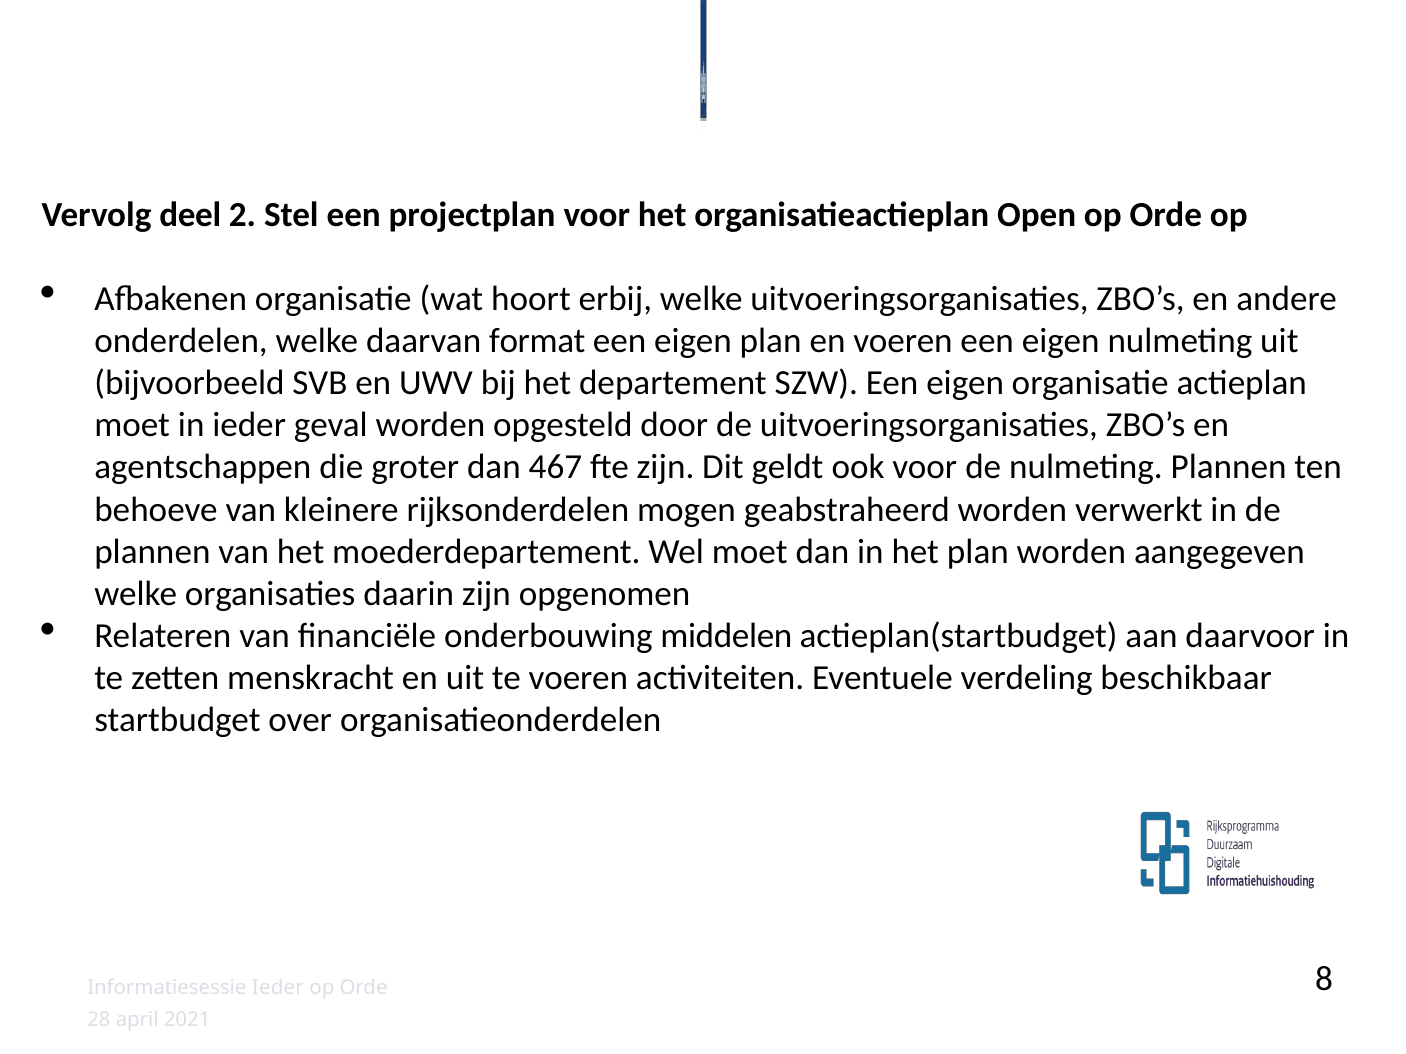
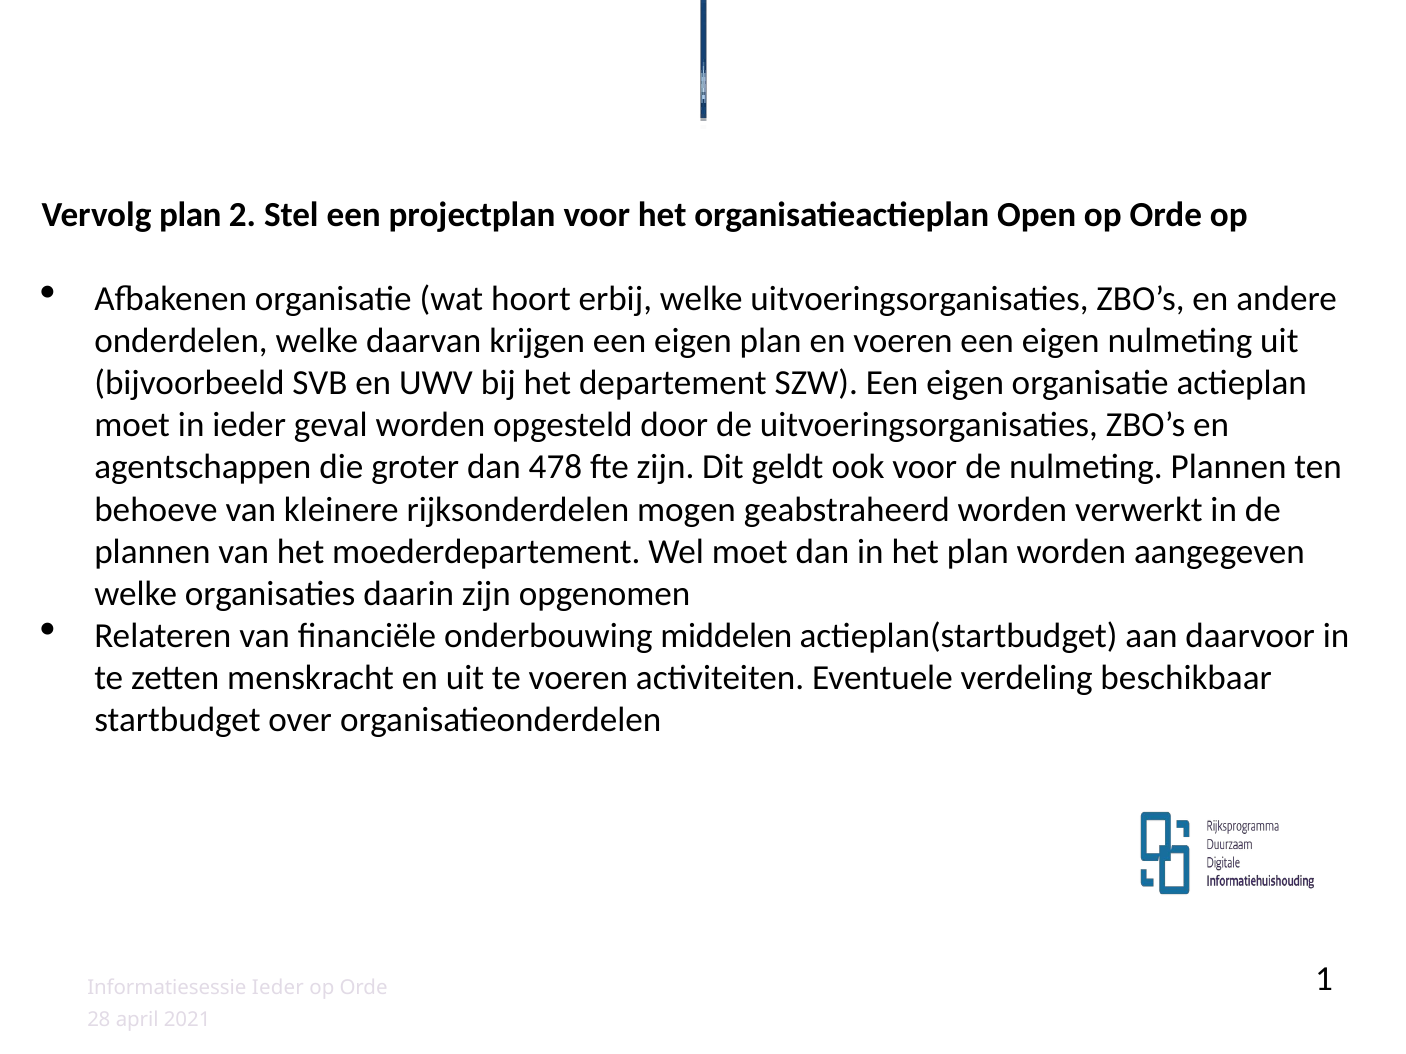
Vervolg deel: deel -> plan (190, 215)
format: format -> krijgen (537, 341)
467: 467 -> 478 (555, 468)
8: 8 -> 1 (1324, 980)
